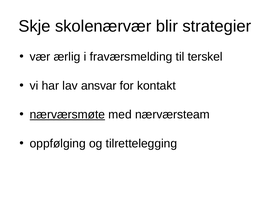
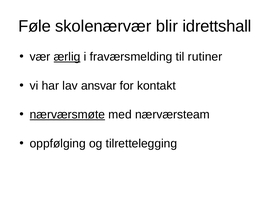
Skje: Skje -> Føle (35, 26)
strategier: strategier -> idrettshall (217, 26)
ærlig underline: none -> present (67, 57)
terskel: terskel -> rutiner (205, 57)
